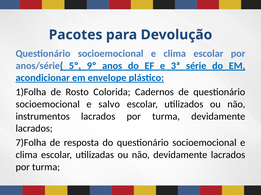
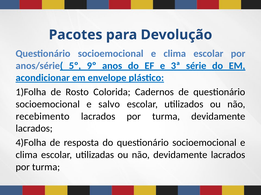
instrumentos: instrumentos -> recebimento (43, 117)
7)Folha: 7)Folha -> 4)Folha (31, 143)
